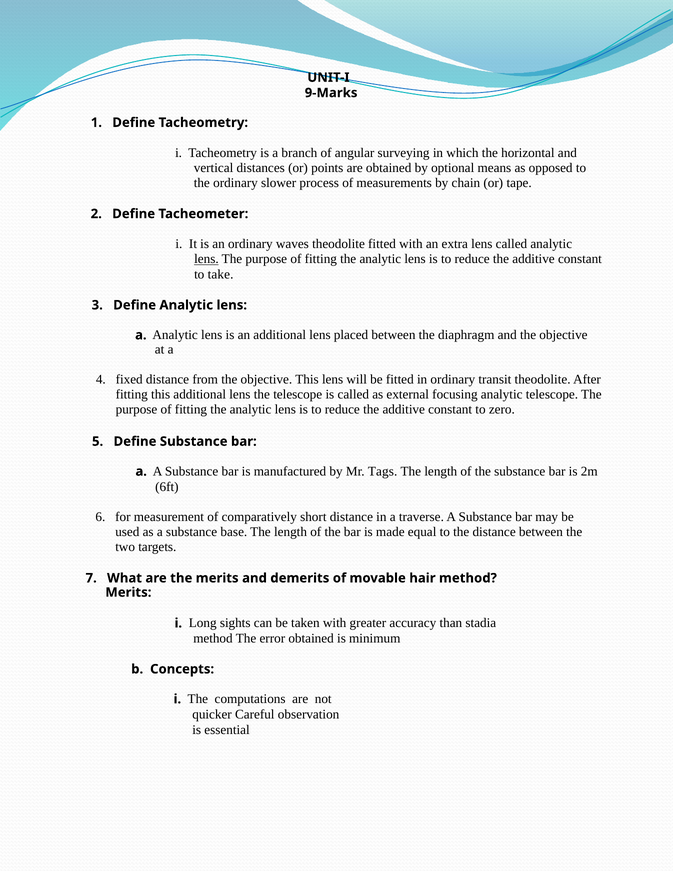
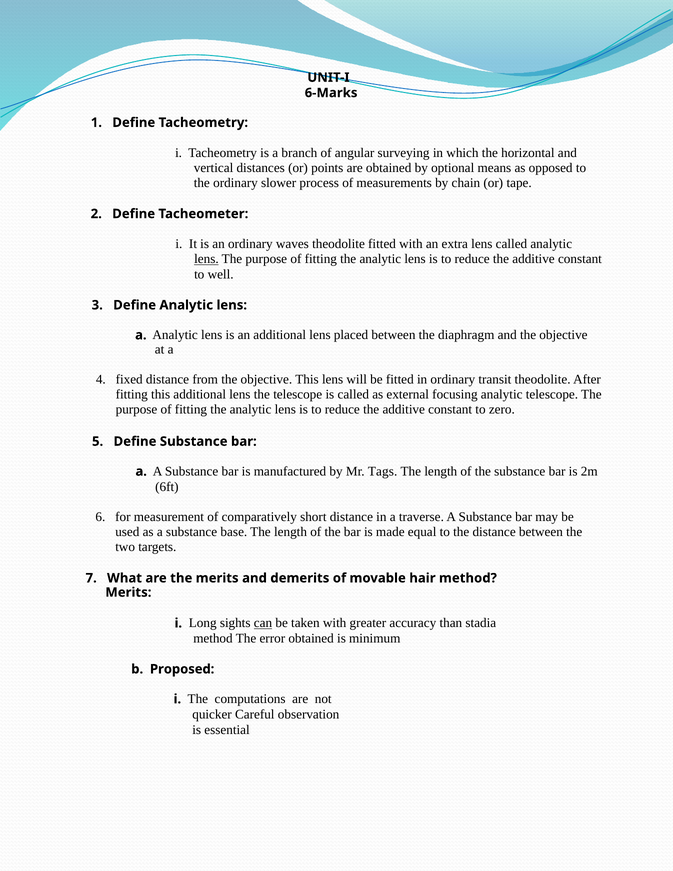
9-Marks: 9-Marks -> 6-Marks (331, 93)
take: take -> well (221, 275)
can underline: none -> present (263, 623)
Concepts: Concepts -> Proposed (182, 669)
